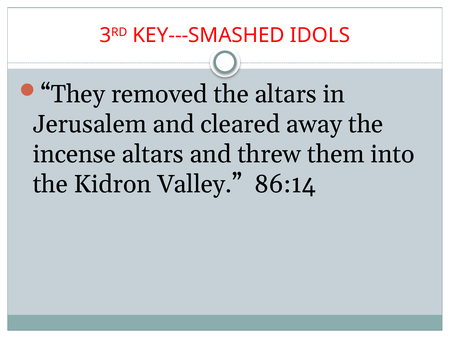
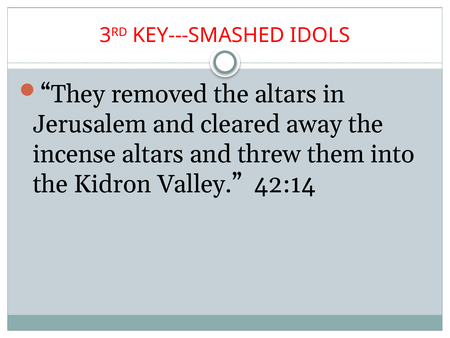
86:14: 86:14 -> 42:14 (285, 184)
